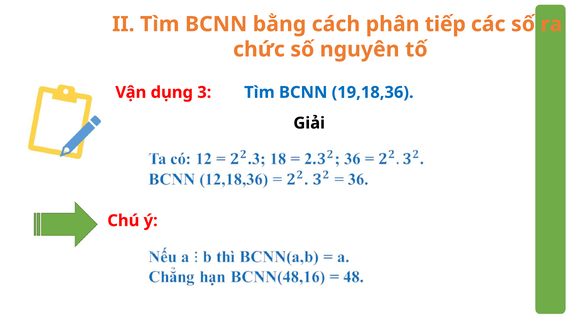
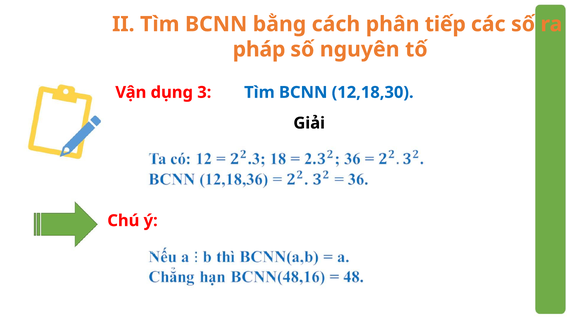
chức: chức -> pháp (259, 49)
19,18,36: 19,18,36 -> 12,18,30 (373, 92)
